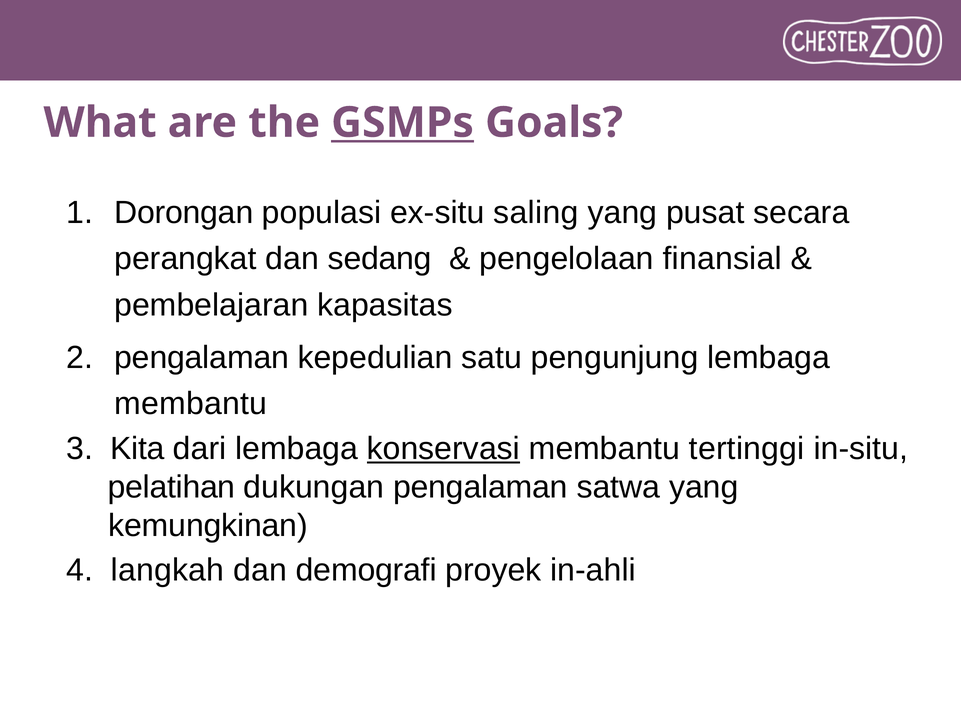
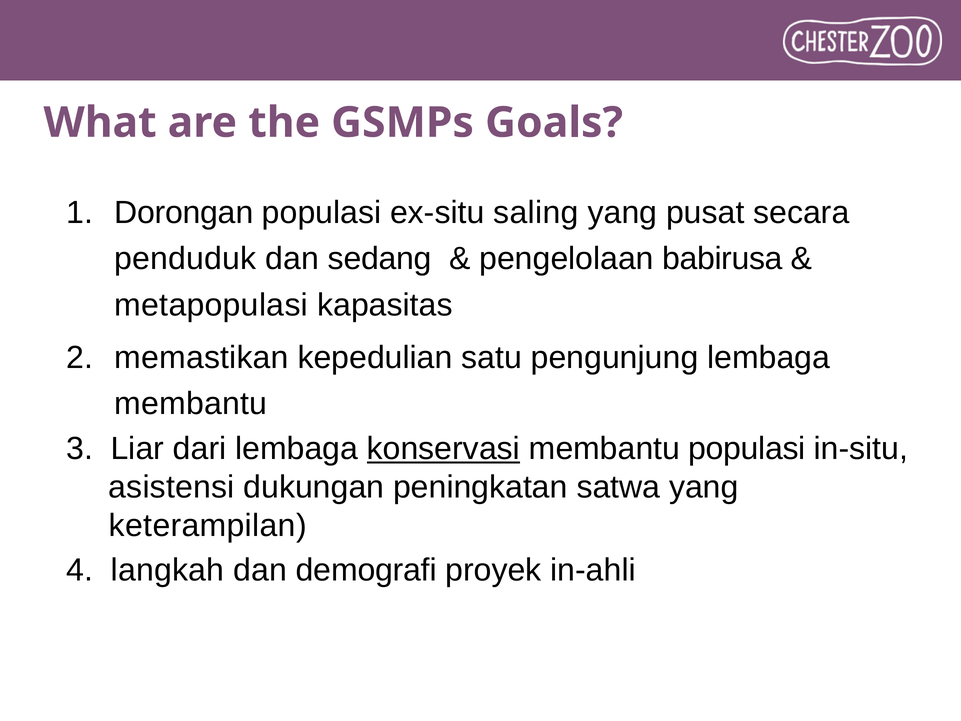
GSMPs underline: present -> none (402, 123)
perangkat: perangkat -> penduduk (185, 259)
finansial: finansial -> babirusa (722, 259)
pembelajaran: pembelajaran -> metapopulasi (211, 305)
pengalaman: pengalaman -> memastikan (201, 357)
Kita: Kita -> Liar (137, 448)
membantu tertinggi: tertinggi -> populasi (747, 448)
pelatihan: pelatihan -> asistensi (171, 487)
dukungan pengalaman: pengalaman -> peningkatan (480, 487)
kemungkinan: kemungkinan -> keterampilan (208, 525)
